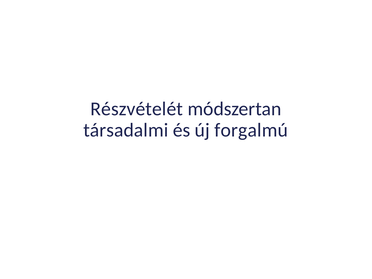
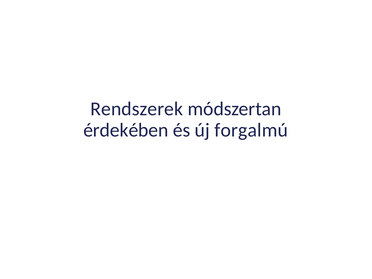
Részvételét: Részvételét -> Rendszerek (137, 109)
társadalmi: társadalmi -> érdekében (126, 130)
